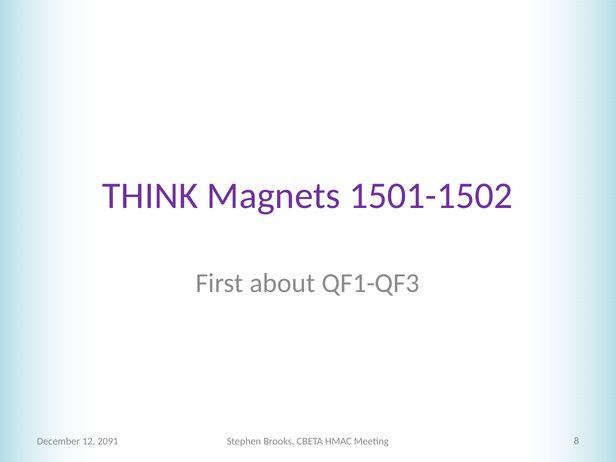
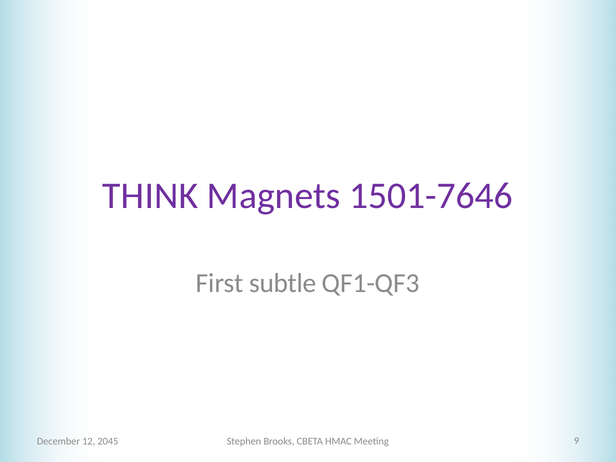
1501-1502: 1501-1502 -> 1501-7646 (431, 196)
about: about -> subtle (283, 283)
2091: 2091 -> 2045 (108, 441)
8: 8 -> 9 (576, 441)
